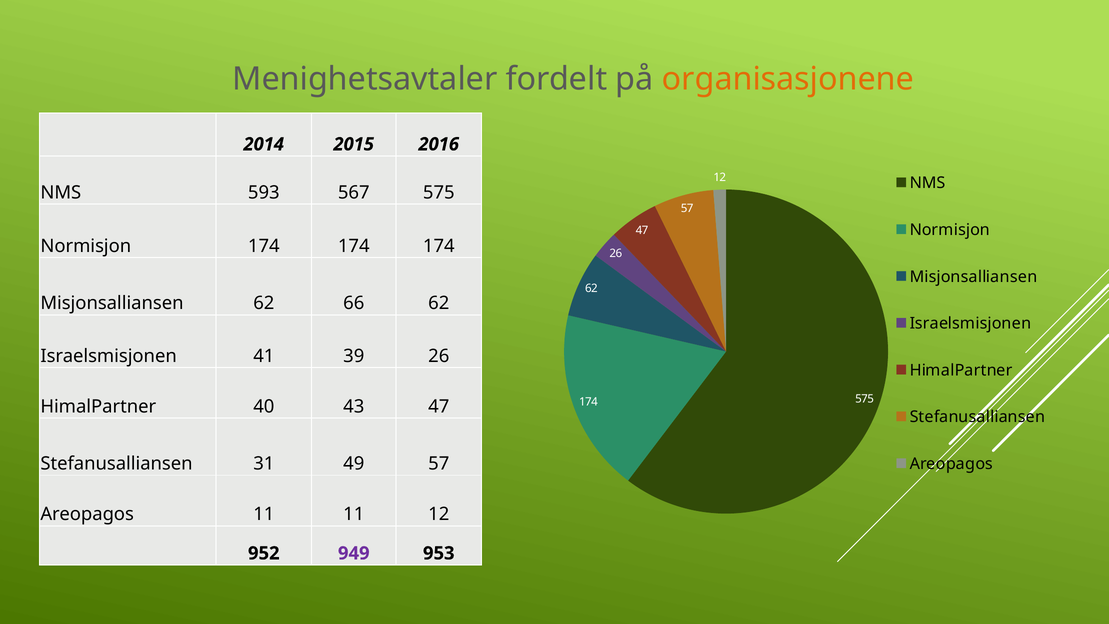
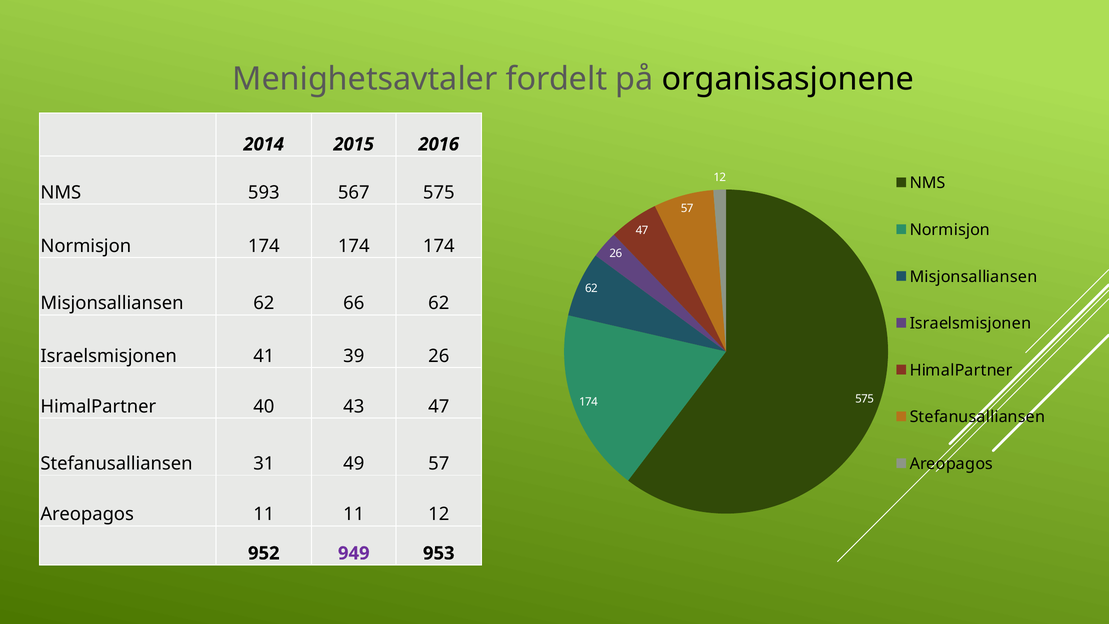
organisasjonene colour: orange -> black (788, 79)
